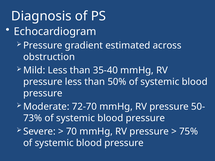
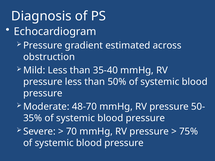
72-70: 72-70 -> 48-70 (84, 107)
73%: 73% -> 35% (33, 118)
